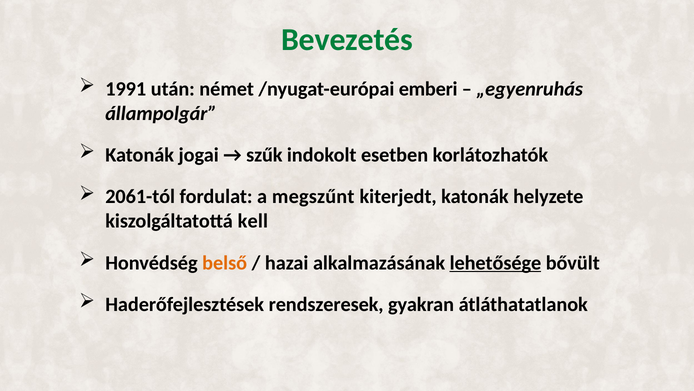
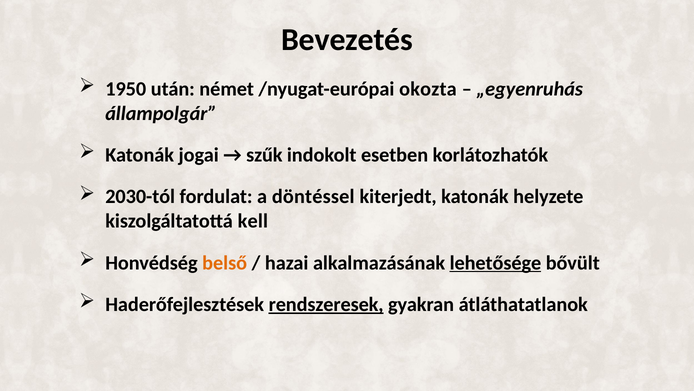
Bevezetés colour: green -> black (347, 40)
1991: 1991 -> 1950 (126, 89)
emberi: emberi -> okozta (428, 89)
2061-tól: 2061-tól -> 2030-tól (140, 196)
megszűnt: megszűnt -> döntéssel (313, 196)
rendszeresek underline: none -> present (326, 304)
